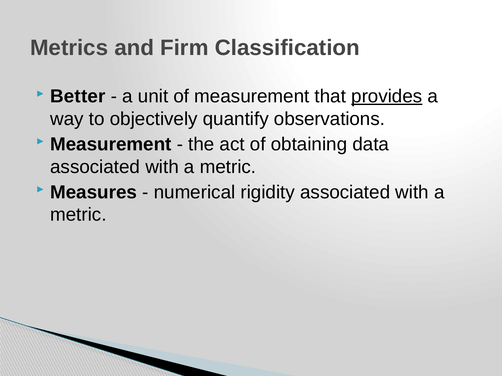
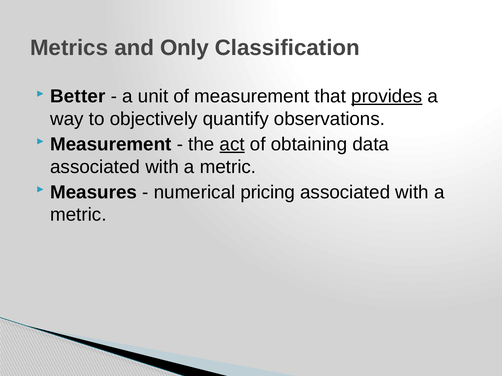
Firm: Firm -> Only (184, 48)
act underline: none -> present (232, 144)
rigidity: rigidity -> pricing (268, 192)
